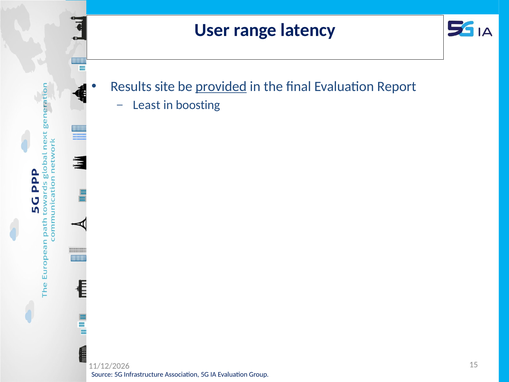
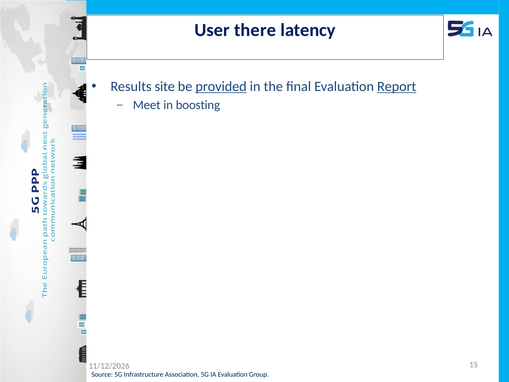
range: range -> there (255, 30)
Report underline: none -> present (397, 86)
Least: Least -> Meet (147, 105)
